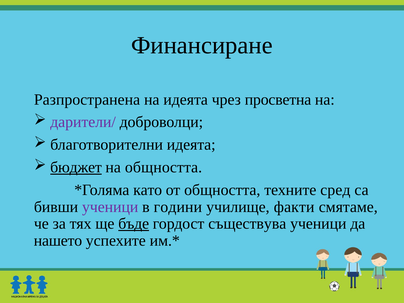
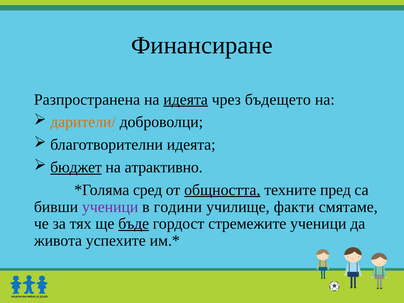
идеята underline: none -> present (186, 100)
просветна: просветна -> бъдещето (278, 100)
дарители/ colour: purple -> orange (83, 122)
на общността: общността -> атрактивно (164, 167)
като: като -> сред (148, 190)
общността underline: none -> present (222, 190)
сред: сред -> пред (335, 190)
съществува: съществува -> стремежите (247, 224)
нашето: нашето -> живота (58, 241)
